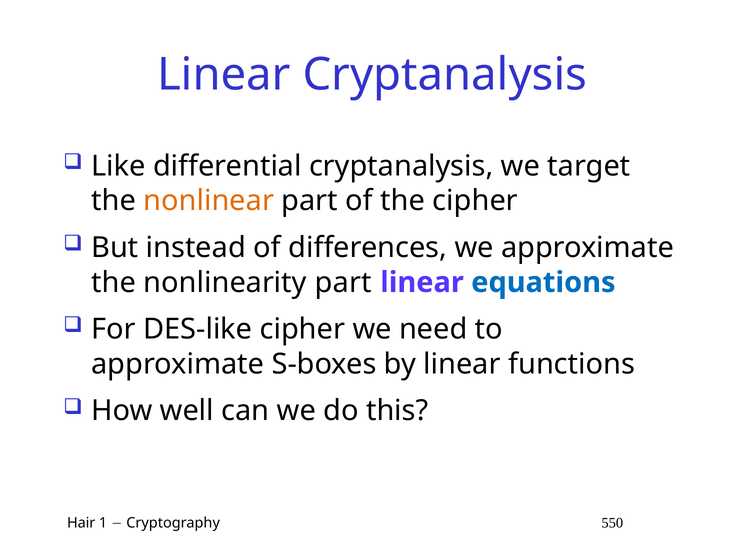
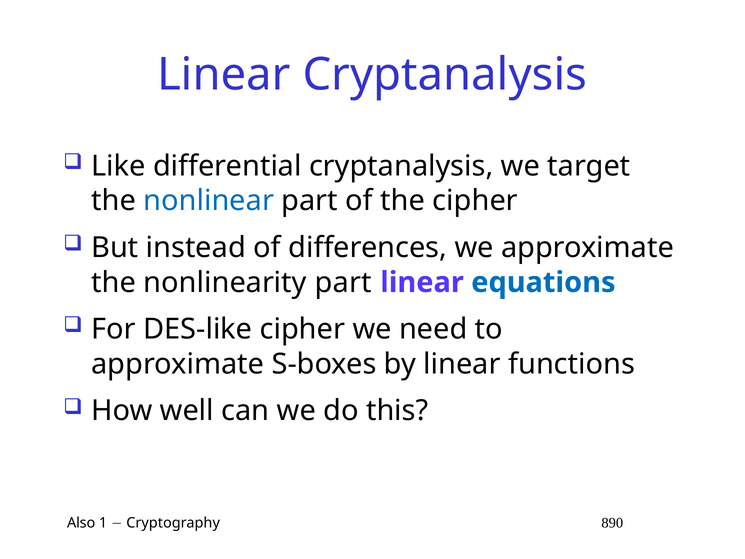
nonlinear colour: orange -> blue (209, 201)
Hair: Hair -> Also (81, 523)
550: 550 -> 890 (612, 523)
